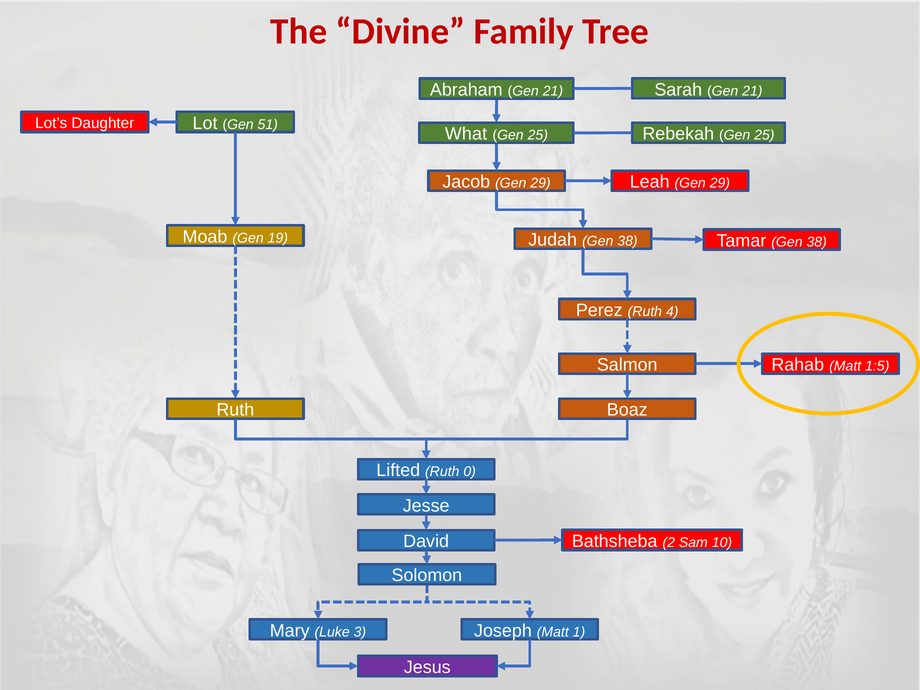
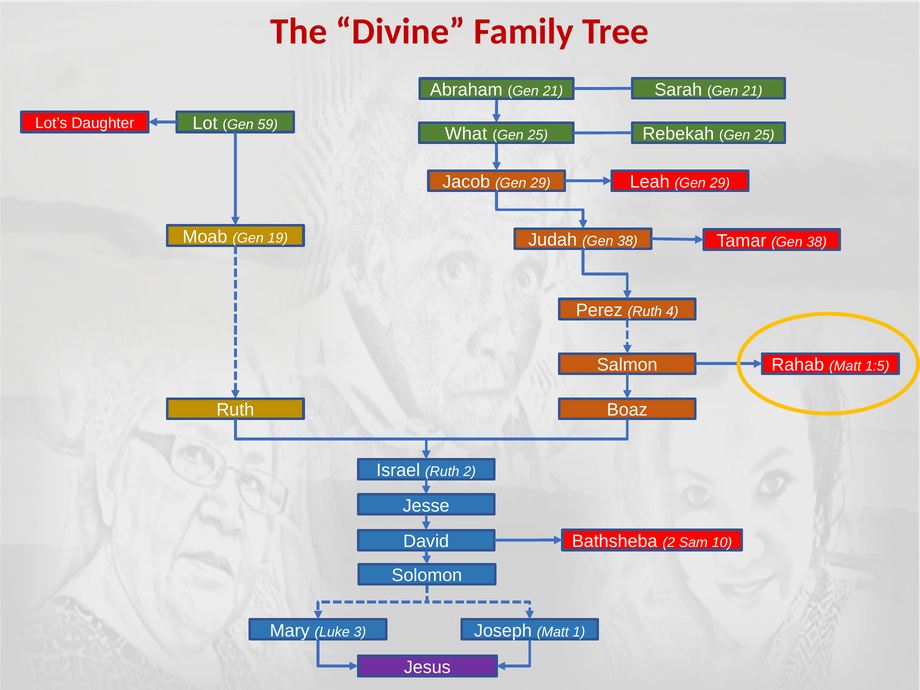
51: 51 -> 59 (268, 124)
Lifted: Lifted -> Israel (398, 470)
Ruth 0: 0 -> 2 (470, 472)
